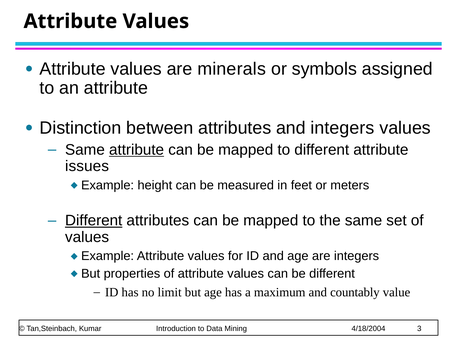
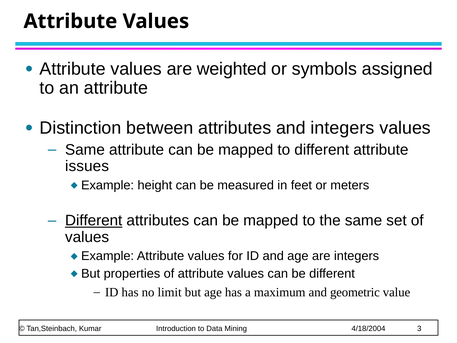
minerals: minerals -> weighted (232, 69)
attribute underline: present -> none (137, 150)
countably: countably -> geometric (355, 292)
